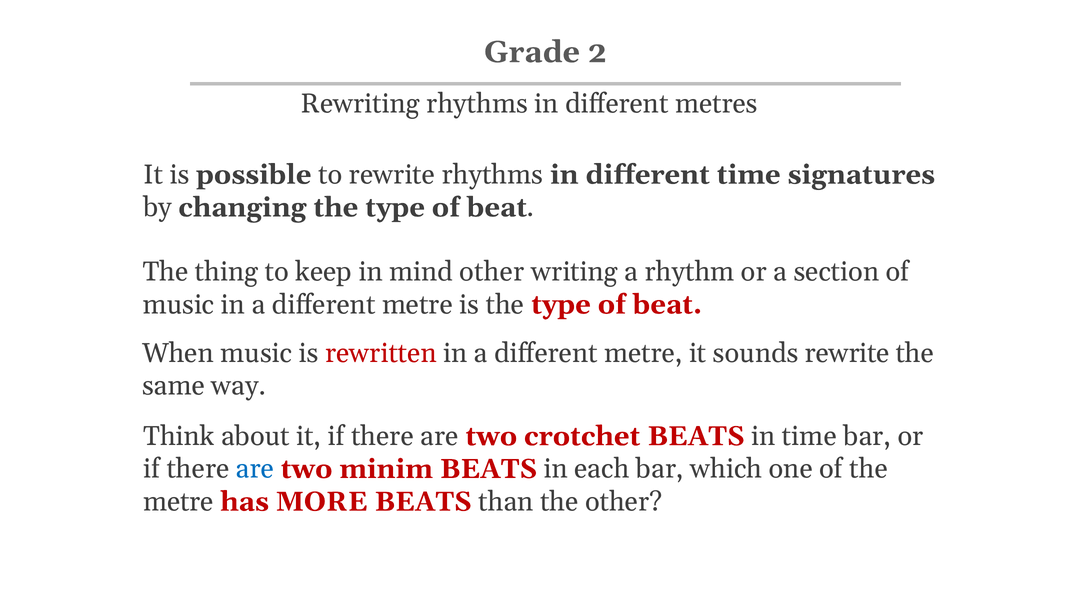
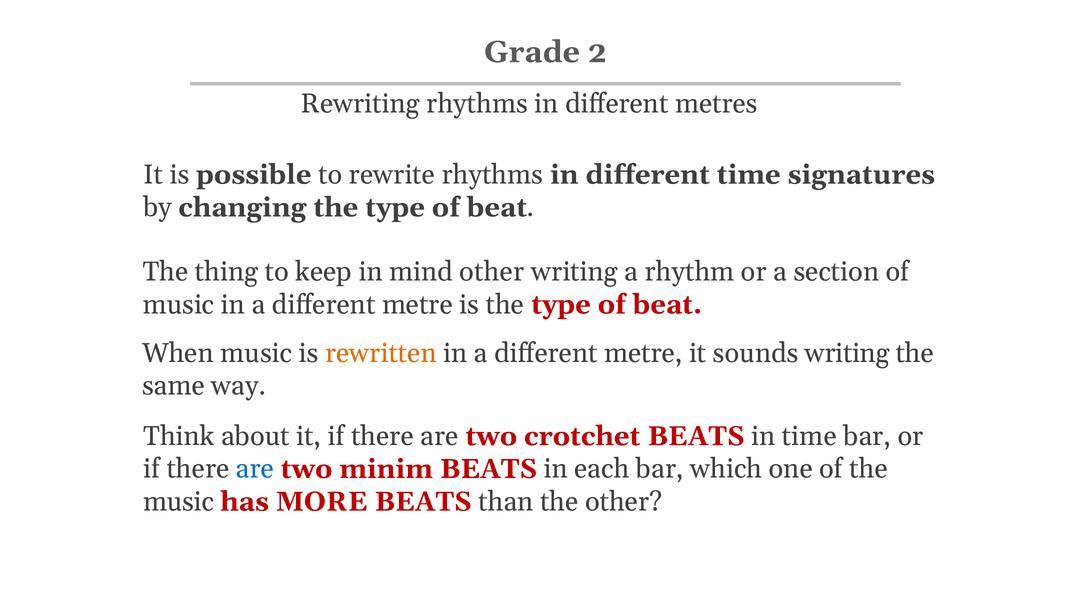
rewritten colour: red -> orange (381, 353)
sounds rewrite: rewrite -> writing (847, 353)
metre: metre -> music (179, 502)
